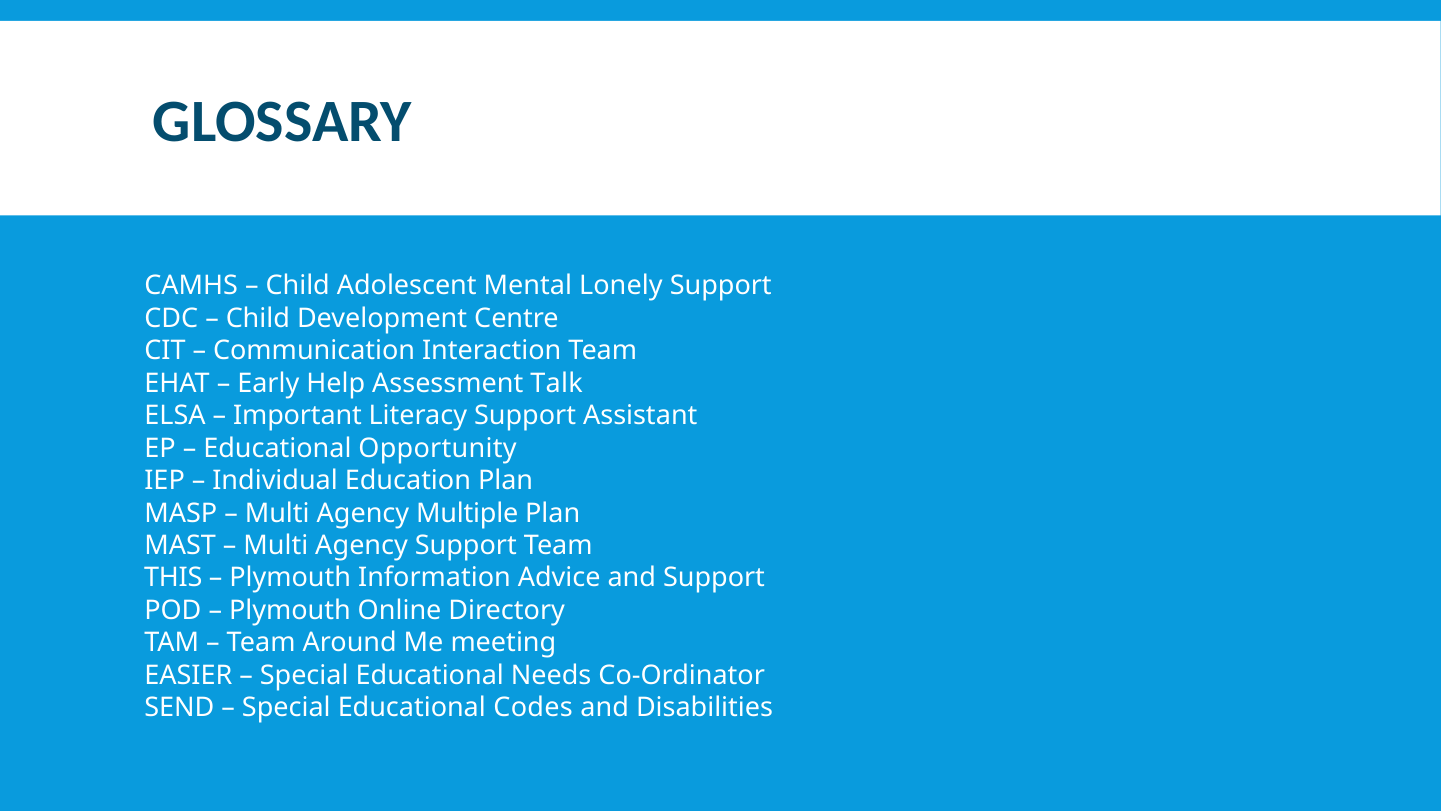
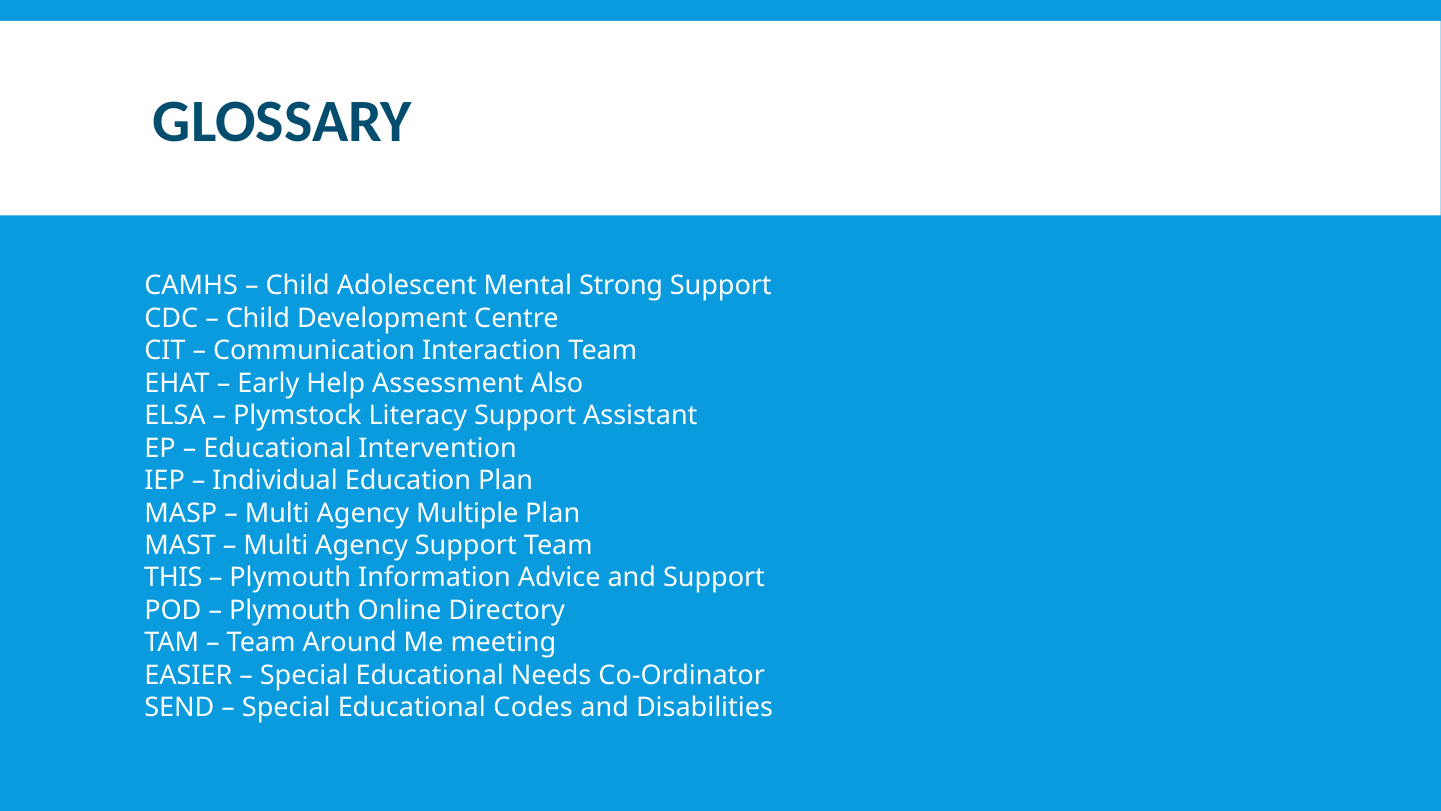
Lonely: Lonely -> Strong (621, 286)
Talk: Talk -> Also (557, 383)
Important: Important -> Plymstock (297, 416)
Opportunity: Opportunity -> Intervention (438, 448)
